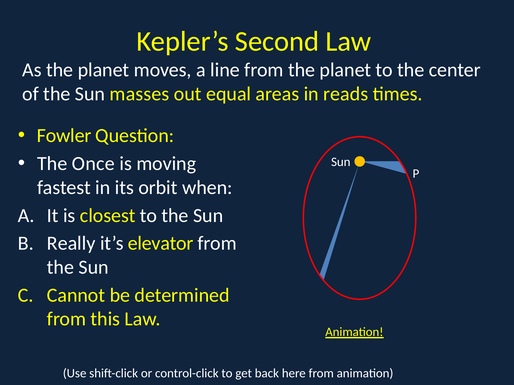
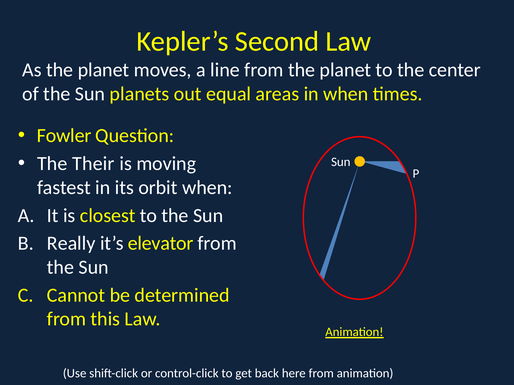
masses: masses -> planets (140, 94)
in reads: reads -> when (346, 94)
Once: Once -> Their (93, 164)
